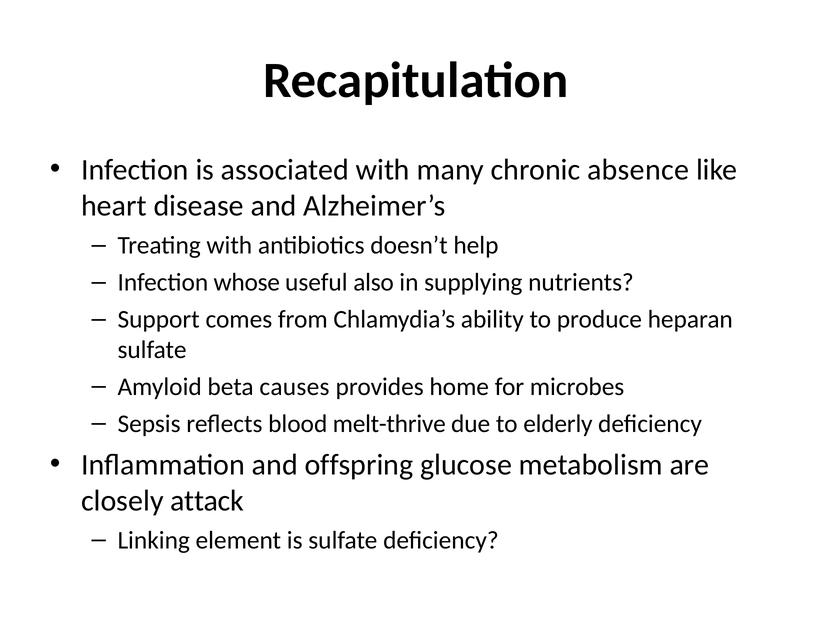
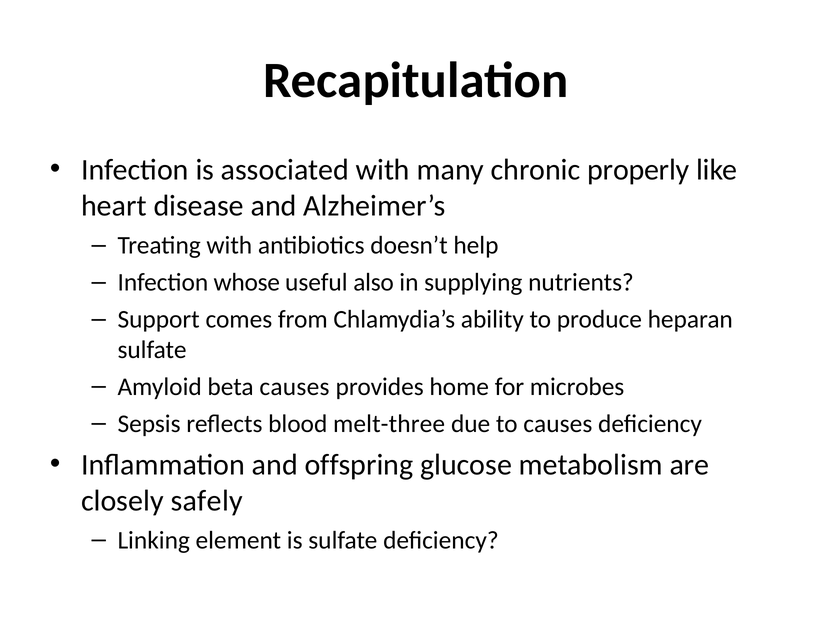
absence: absence -> properly (638, 170)
melt-thrive: melt-thrive -> melt-three (389, 424)
to elderly: elderly -> causes (558, 424)
attack: attack -> safely (207, 501)
